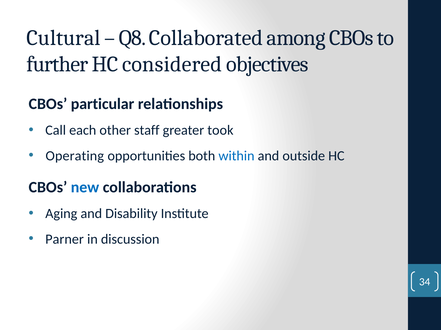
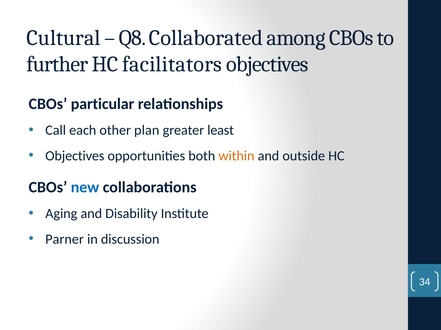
considered: considered -> facilitators (172, 64)
staff: staff -> plan (147, 131)
took: took -> least (221, 131)
Operating: Operating -> Objectives (75, 156)
within colour: blue -> orange (236, 156)
